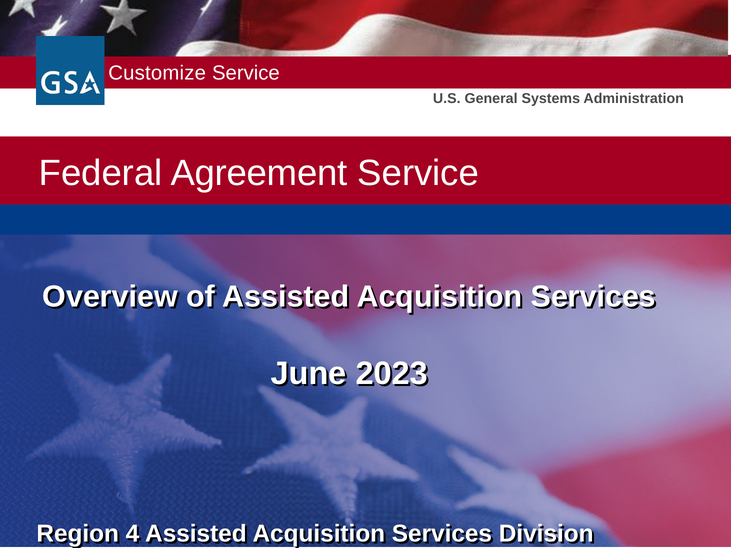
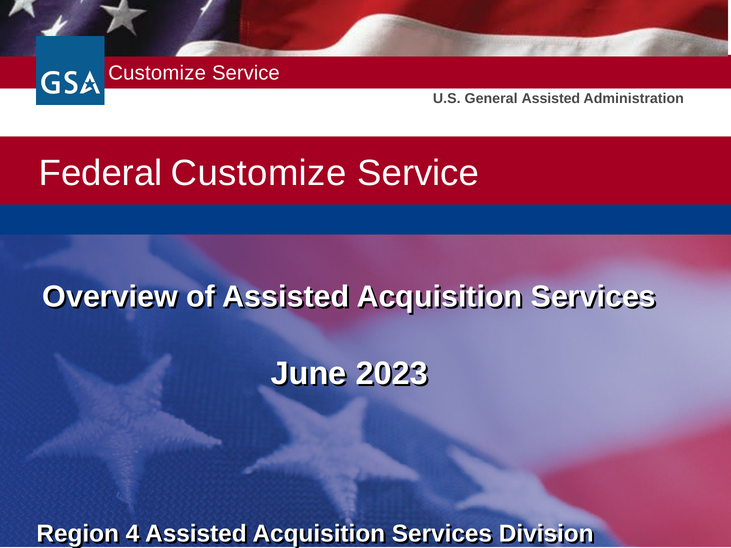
Systems: Systems -> Assisted (551, 98)
Agreement: Agreement -> Customize (259, 173)
